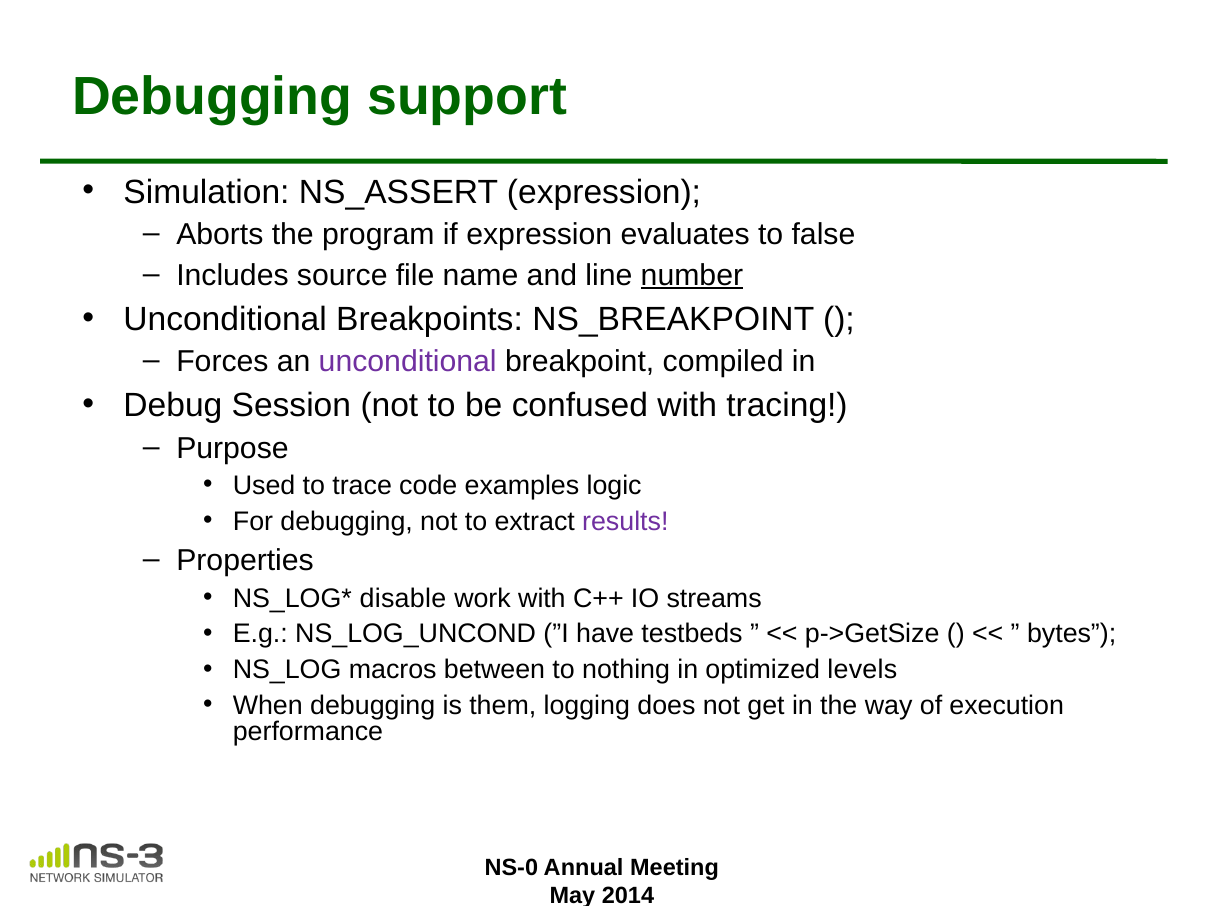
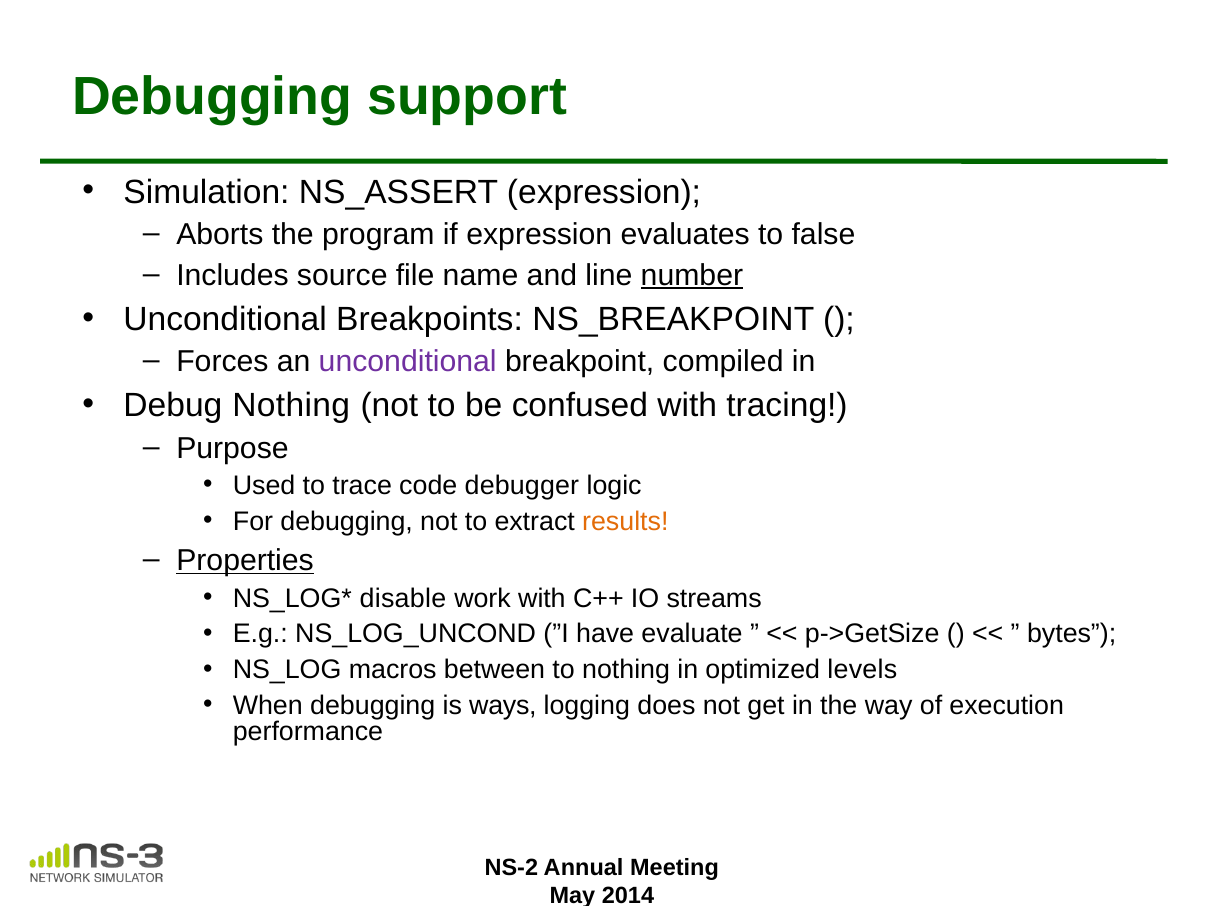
Debug Session: Session -> Nothing (291, 406)
examples: examples -> debugger (522, 486)
results colour: purple -> orange (625, 522)
Properties underline: none -> present (245, 561)
testbeds: testbeds -> evaluate (692, 634)
them: them -> ways (503, 706)
NS-0: NS-0 -> NS-2 (511, 868)
